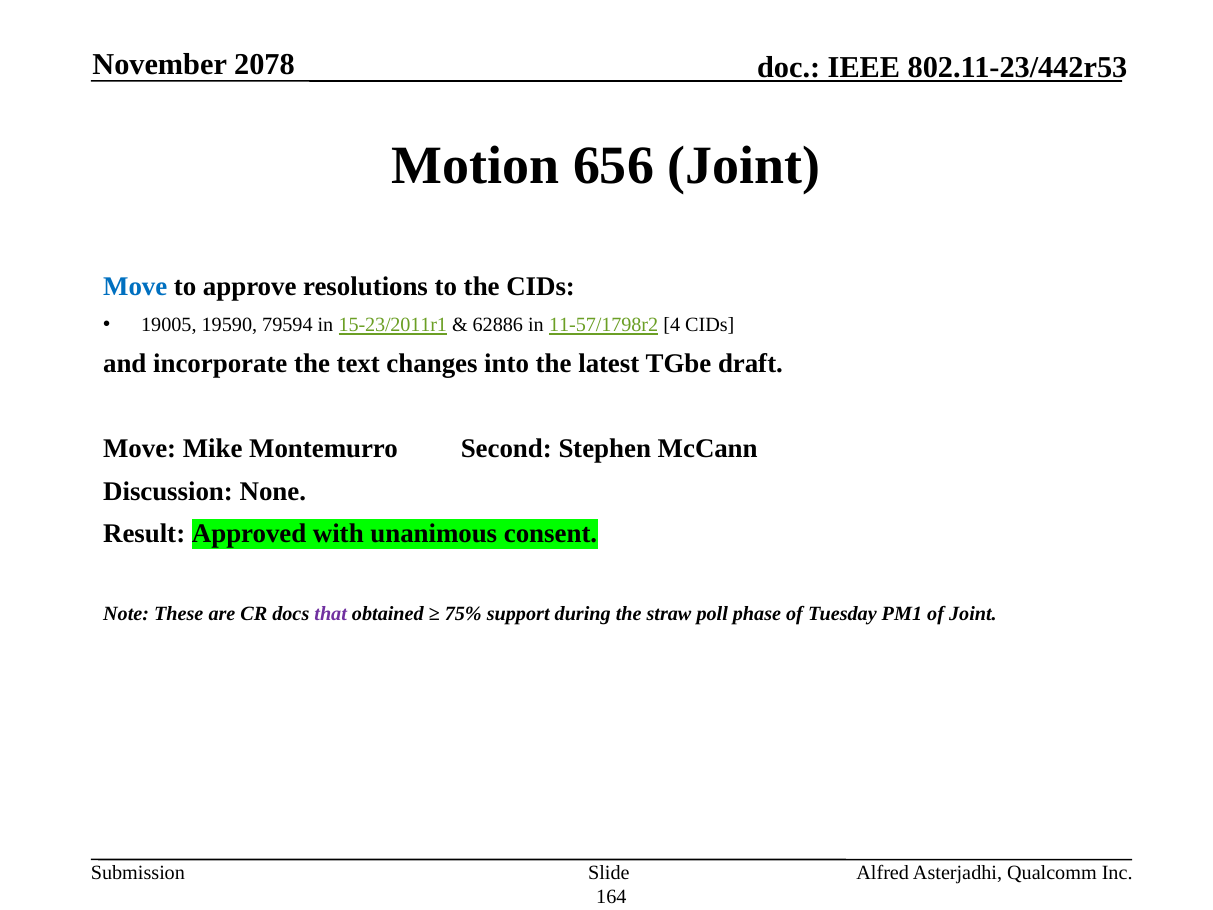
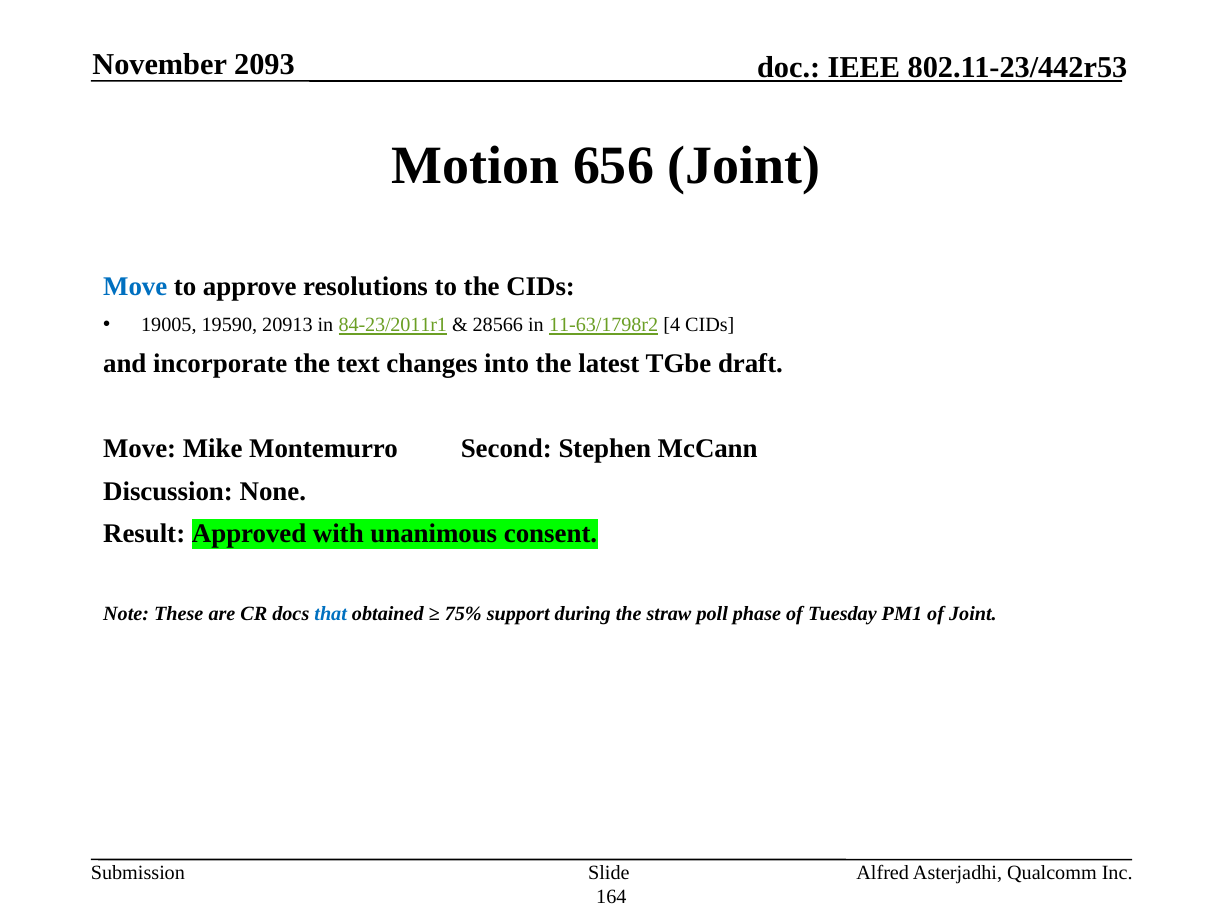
2078: 2078 -> 2093 (264, 64)
79594: 79594 -> 20913 (287, 325)
15-23/2011r1: 15-23/2011r1 -> 84-23/2011r1 (393, 325)
62886: 62886 -> 28566 (498, 325)
11-57/1798r2: 11-57/1798r2 -> 11-63/1798r2 (604, 325)
that colour: purple -> blue (331, 614)
